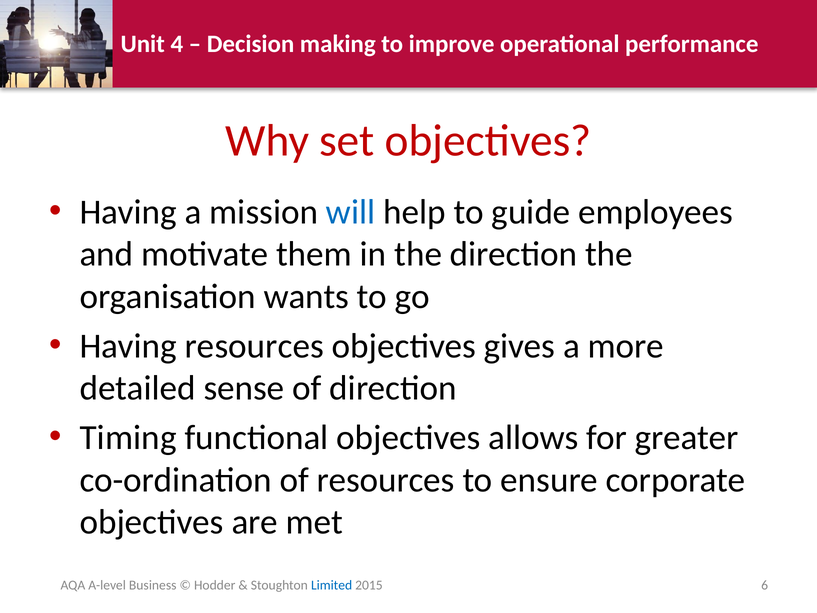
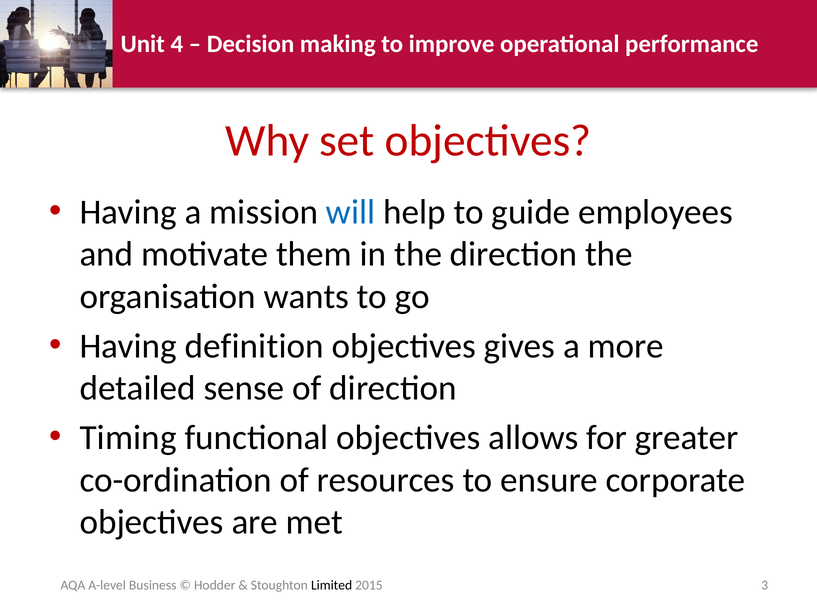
Having resources: resources -> definition (254, 346)
Limited colour: blue -> black (332, 585)
6: 6 -> 3 (765, 585)
